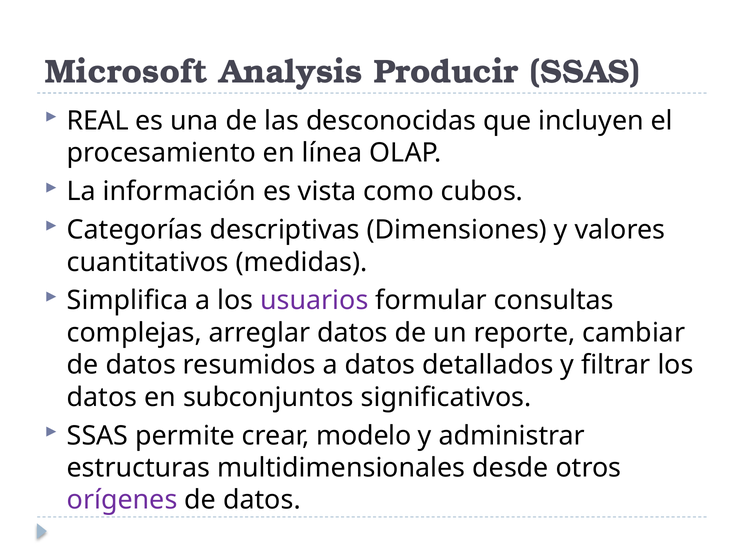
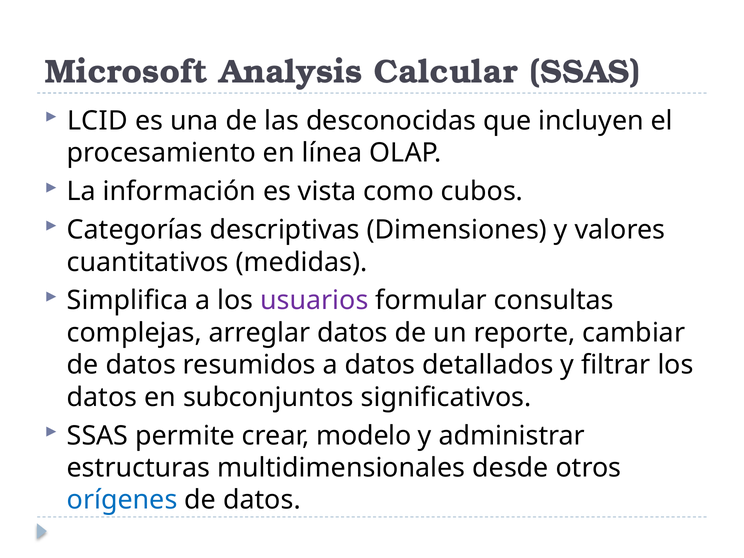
Producir: Producir -> Calcular (446, 72)
REAL: REAL -> LCID (97, 121)
orígenes colour: purple -> blue (122, 500)
